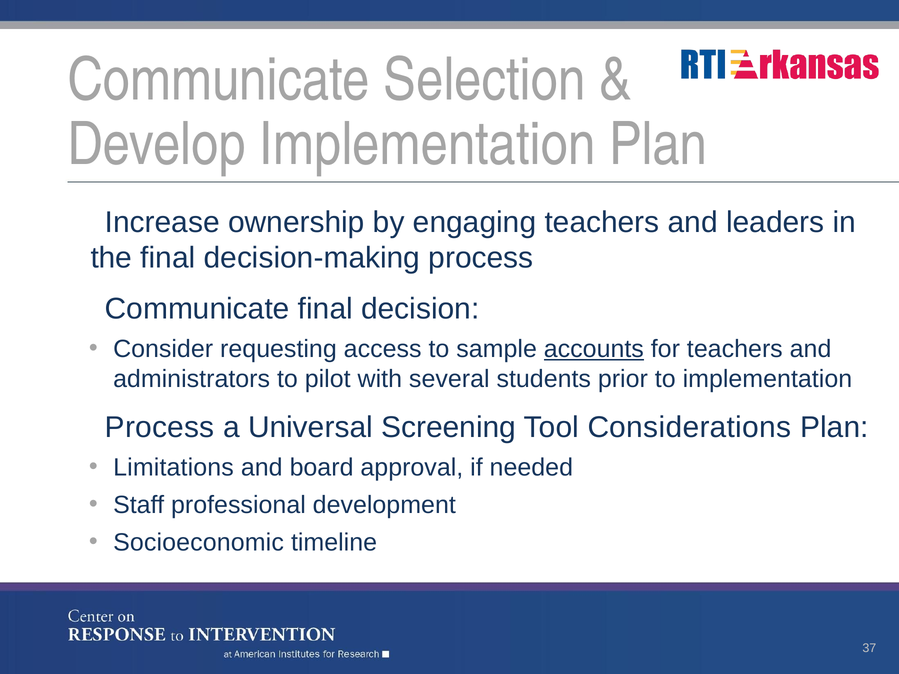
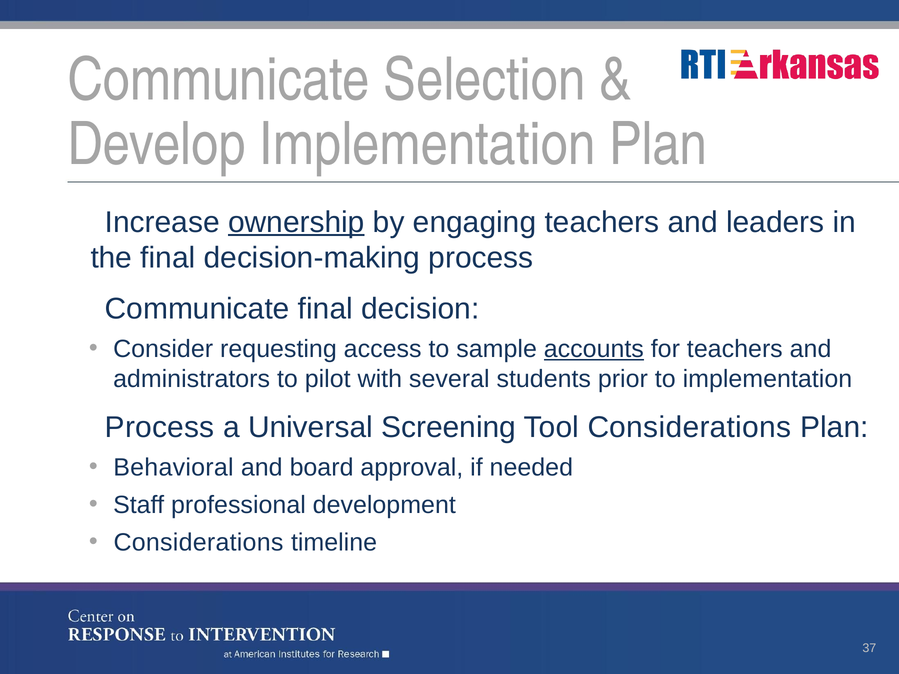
ownership underline: none -> present (296, 222)
Limitations: Limitations -> Behavioral (173, 468)
Socioeconomic: Socioeconomic -> Considerations (198, 543)
